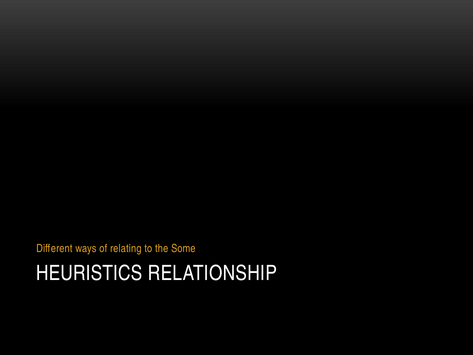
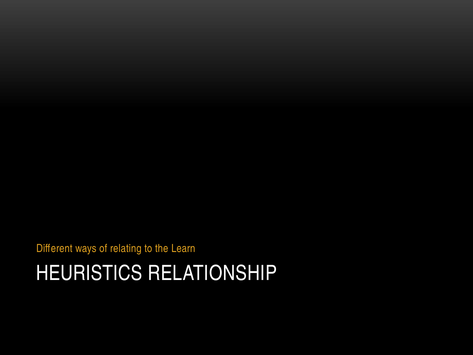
Some: Some -> Learn (183, 248)
